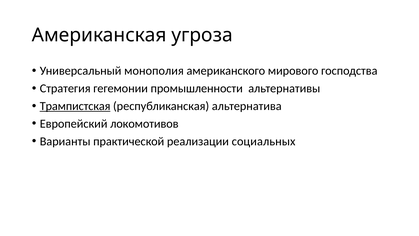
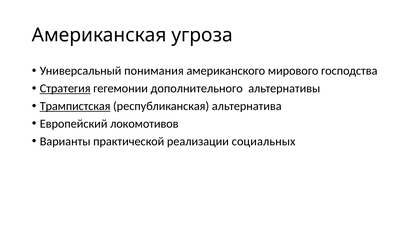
монополия: монополия -> понимания (154, 71)
Стратегия underline: none -> present (65, 88)
промышленности: промышленности -> дополнительного (197, 88)
